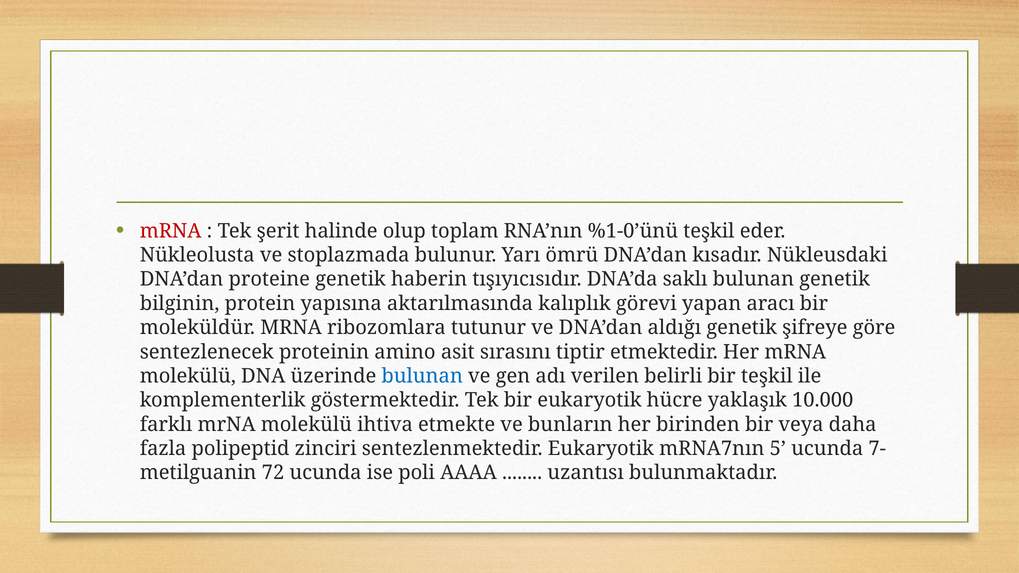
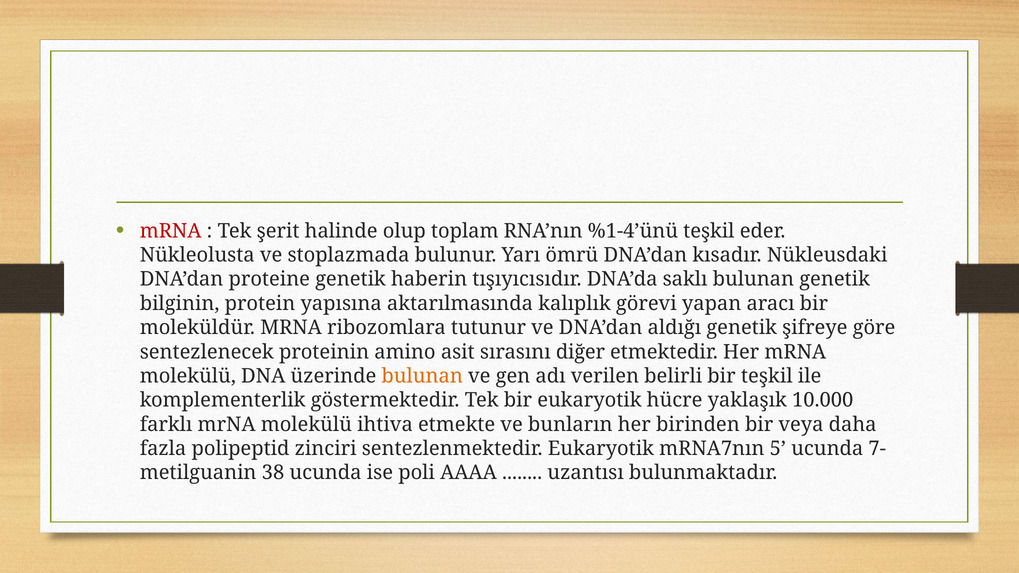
%1-0’ünü: %1-0’ünü -> %1-4’ünü (633, 231)
tiptir: tiptir -> diğer (580, 352)
bulunan colour: blue -> orange (422, 376)
72: 72 -> 38 (273, 473)
